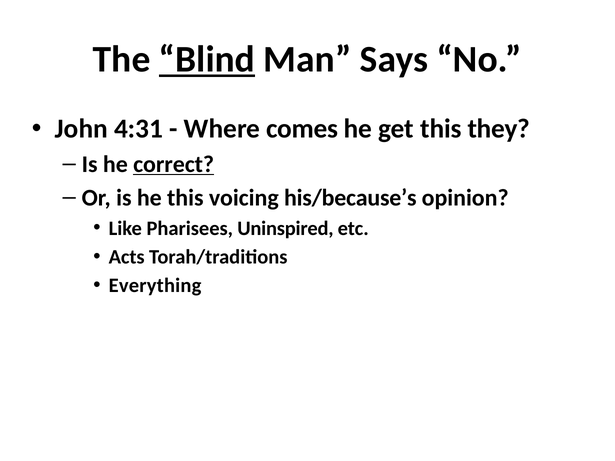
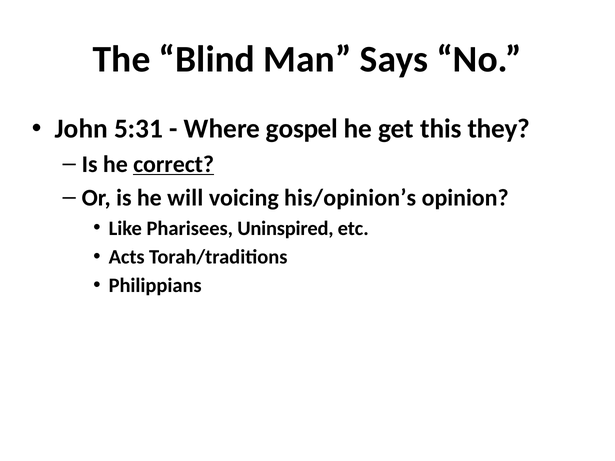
Blind underline: present -> none (207, 60)
4:31: 4:31 -> 5:31 (139, 129)
comes: comes -> gospel (302, 129)
he this: this -> will (185, 198)
his/because’s: his/because’s -> his/opinion’s (350, 198)
Everything: Everything -> Philippians (155, 286)
